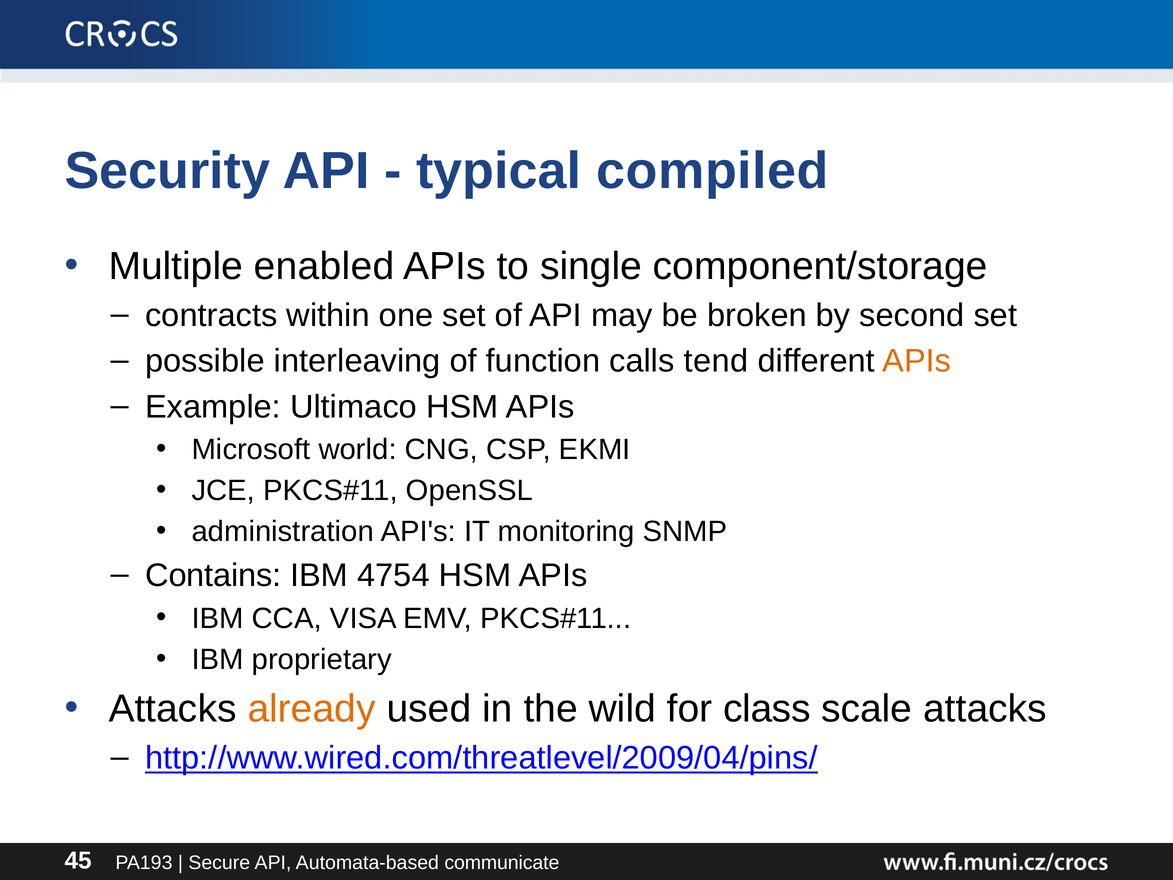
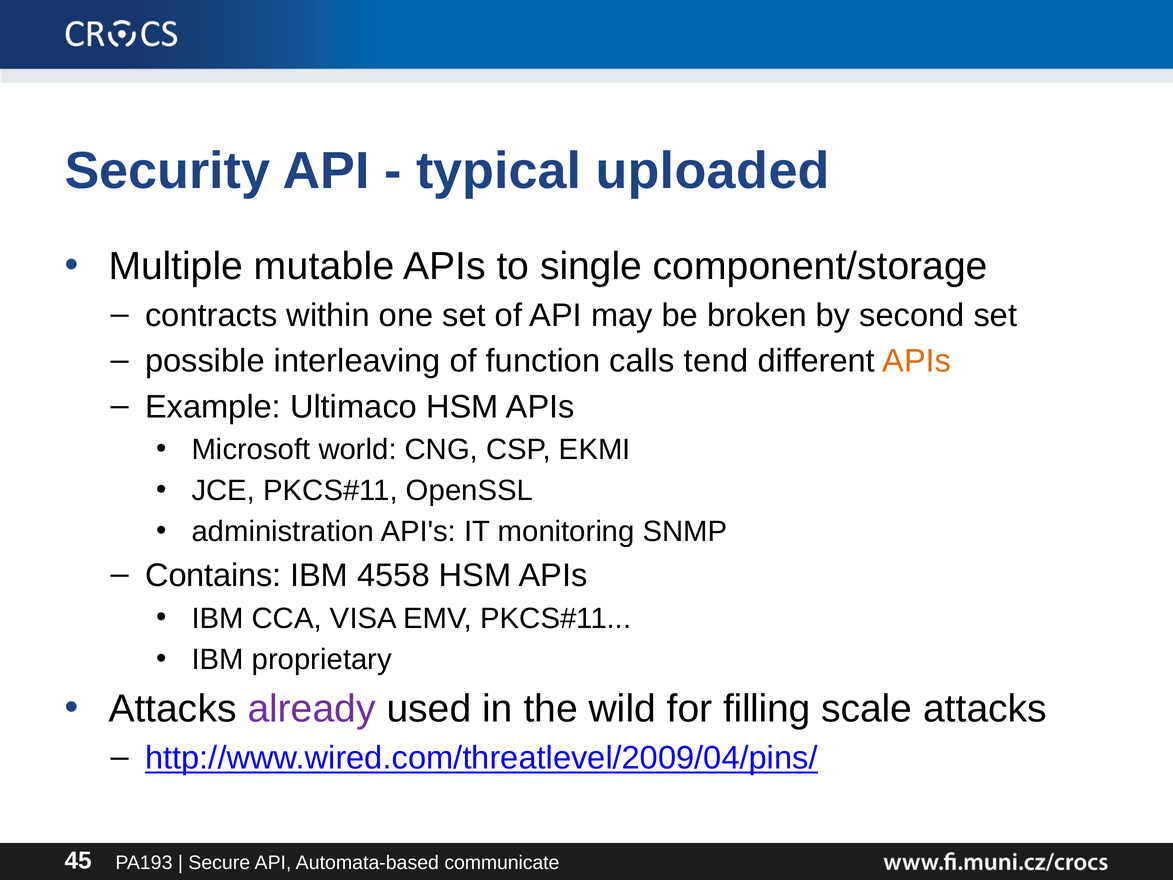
compiled: compiled -> uploaded (713, 171)
enabled: enabled -> mutable (324, 266)
4754: 4754 -> 4558 (393, 575)
already colour: orange -> purple (312, 709)
class: class -> filling (767, 709)
